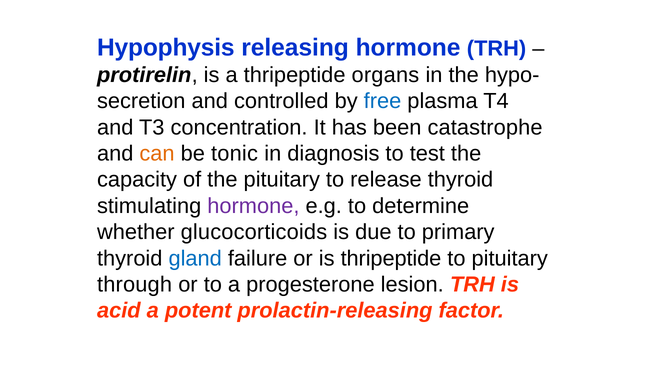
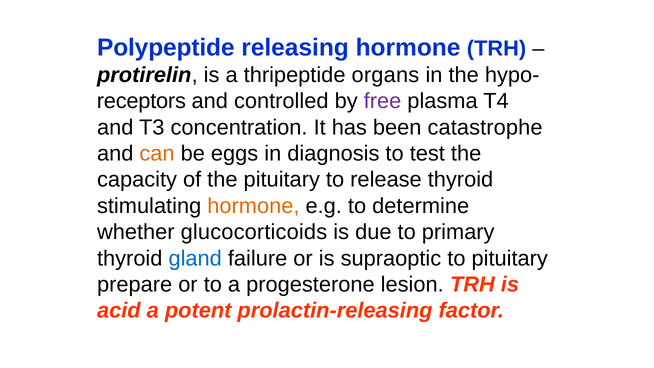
Hypophysis: Hypophysis -> Polypeptide (166, 47)
secretion: secretion -> receptors (141, 101)
free colour: blue -> purple (382, 101)
tonic: tonic -> eggs (235, 154)
hormone colour: purple -> orange (253, 206)
is thripeptide: thripeptide -> supraoptic (391, 258)
through: through -> prepare (135, 284)
